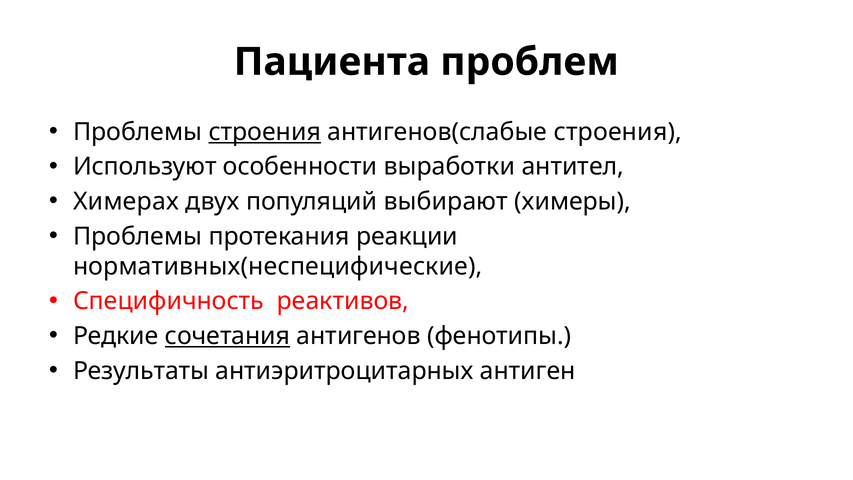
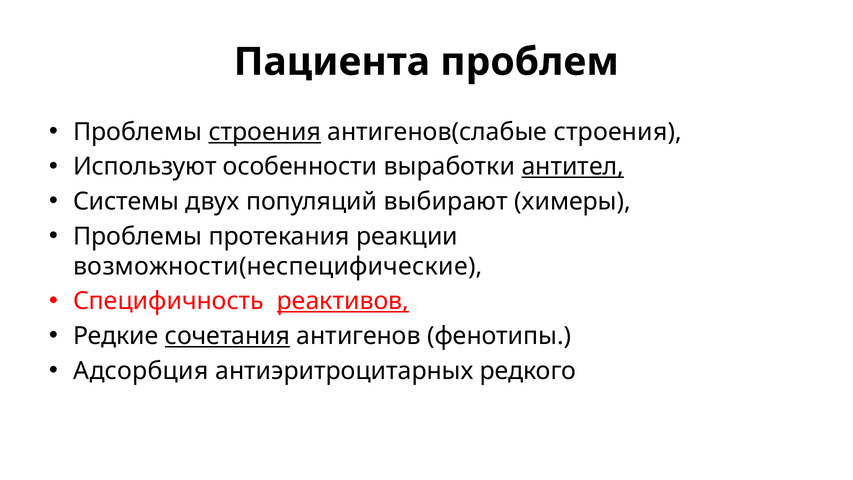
антител underline: none -> present (573, 167)
Химерах: Химерах -> Системы (126, 202)
нормативных(неспецифические: нормативных(неспецифические -> возможности(неспецифические (278, 266)
реактивов underline: none -> present (343, 301)
Результаты: Результаты -> Адсорбция (141, 371)
антиген: антиген -> редкого (528, 371)
